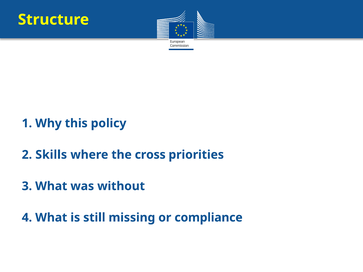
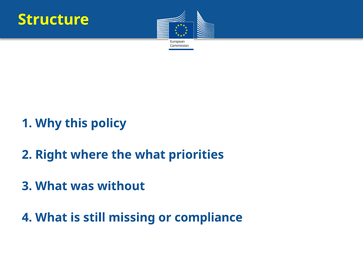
Skills: Skills -> Right (51, 155)
the cross: cross -> what (150, 155)
